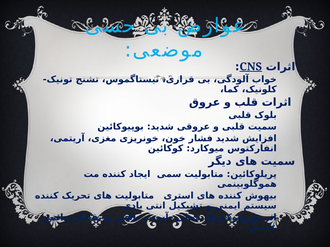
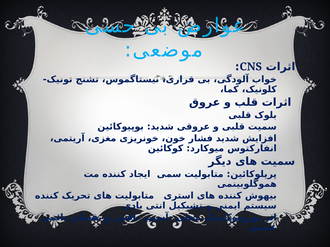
CNS underline: present -> none (251, 67)
